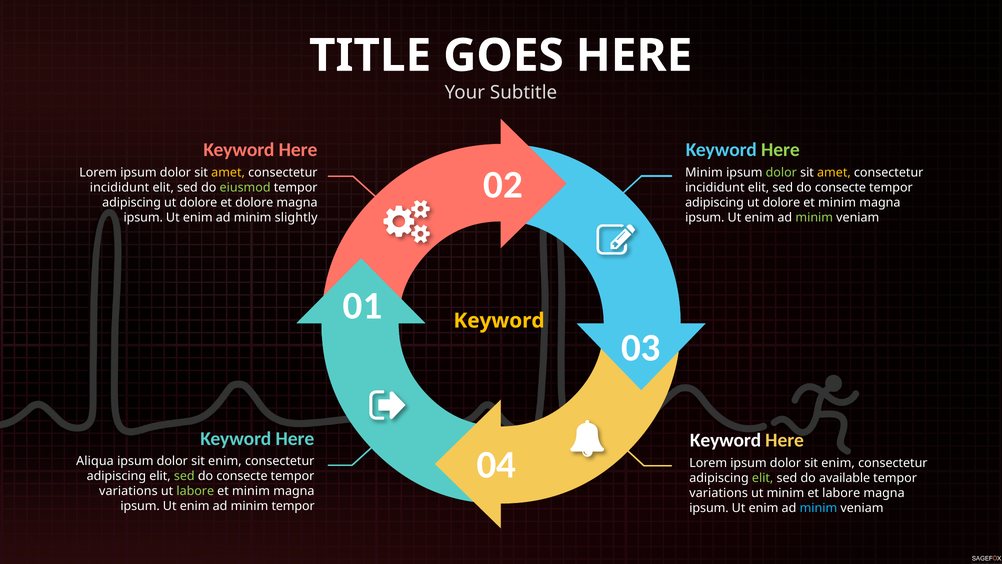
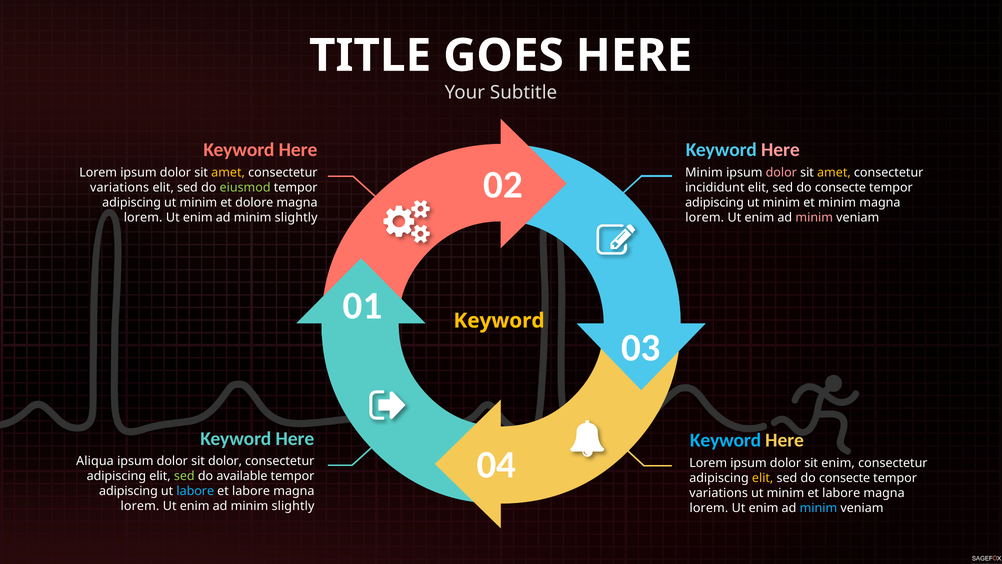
Here colour: light green -> pink (780, 150)
dolor colour: light green -> pink (781, 172)
incididunt: incididunt -> variations (120, 187)
dolore: dolore -> minim (198, 202)
dolore: dolore -> minim (781, 202)
ipsum: ipsum -> lorem (143, 217)
ipsum: ipsum -> lorem (705, 217)
minim colour: light green -> pink (814, 217)
Keyword colour: white -> light blue (726, 440)
enim: enim -> dolor (225, 461)
consecte: consecte -> available (242, 476)
elit colour: light green -> yellow (763, 478)
available: available -> consecte (845, 478)
variations: variations -> adipiscing (128, 491)
labore colour: light green -> light blue (195, 491)
minim: minim -> labore (251, 491)
ipsum: ipsum -> lorem (140, 506)
tempor: tempor -> slightly (293, 506)
ipsum: ipsum -> lorem (709, 508)
